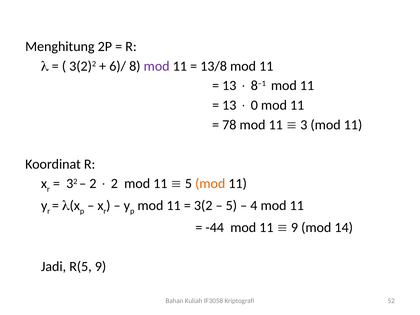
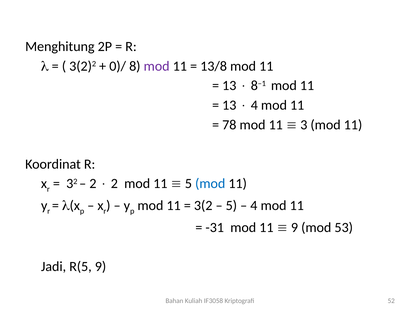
6)/: 6)/ -> 0)/ (118, 66)
0: 0 -> 4 (254, 105)
mod colour: orange -> blue (210, 184)
-44: -44 -> -31 (215, 227)
14: 14 -> 53 (344, 227)
